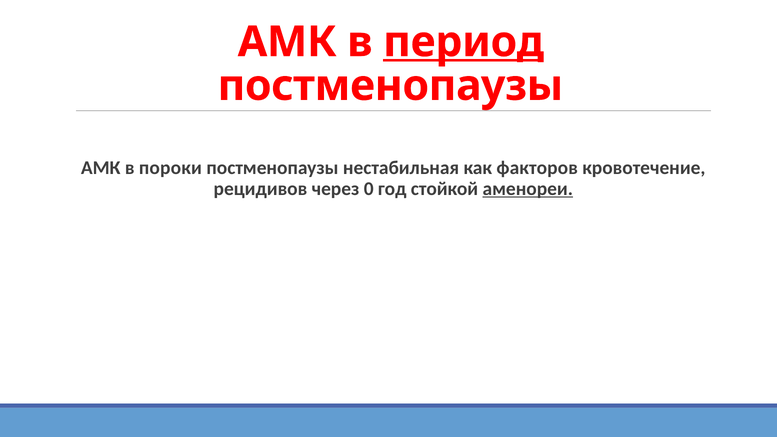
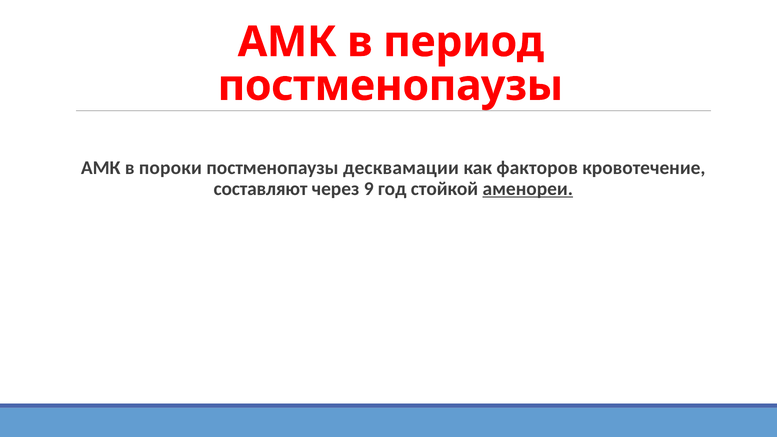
период underline: present -> none (464, 42)
нестабильная: нестабильная -> десквамации (401, 168)
рецидивов: рецидивов -> составляют (261, 189)
0: 0 -> 9 (369, 189)
